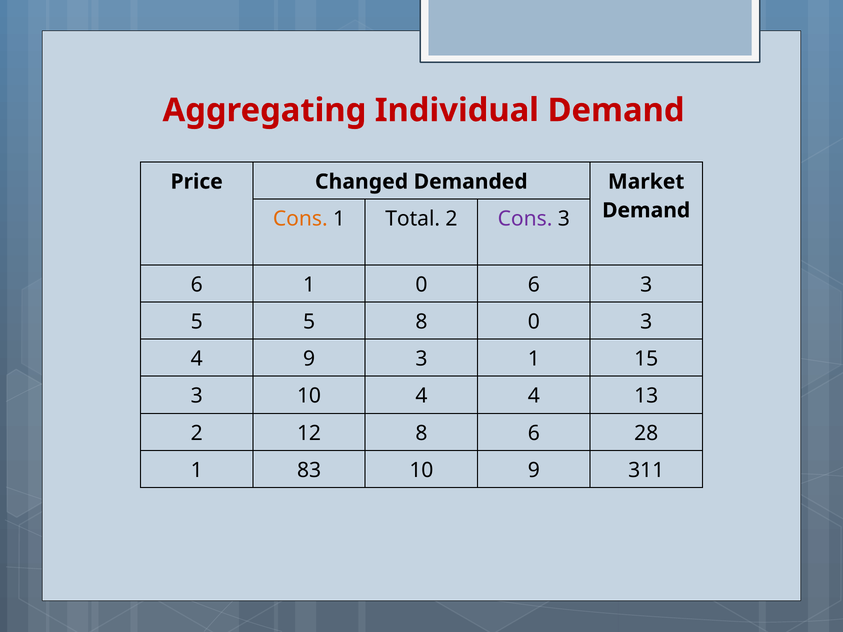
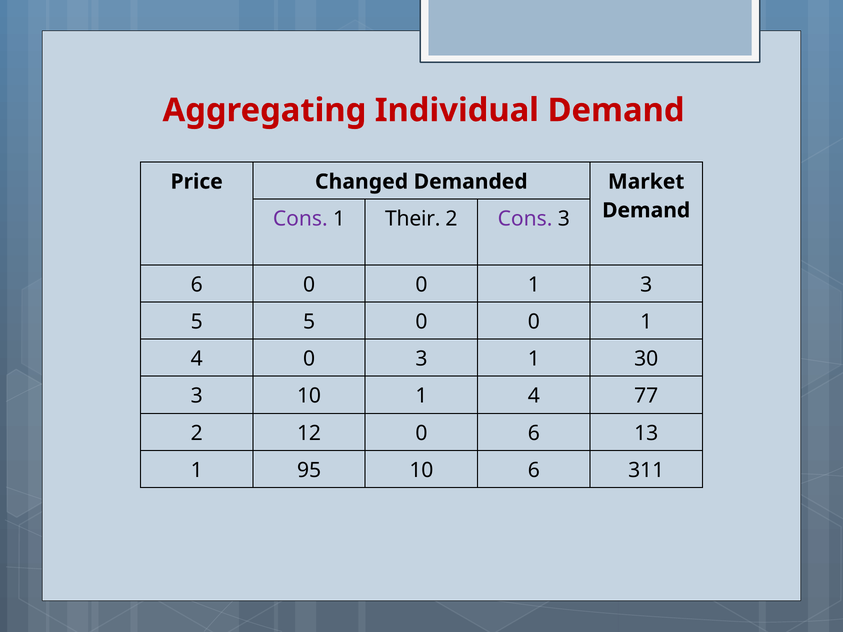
Cons colour: orange -> purple (300, 219)
Total: Total -> Their (413, 219)
6 1: 1 -> 0 (309, 285)
6: 6 -> 1 (534, 285)
5 8: 8 -> 0 (421, 322)
3: 3 -> 1 (646, 322)
4 9: 9 -> 0 (309, 359)
15: 15 -> 30 (646, 359)
10 4: 4 -> 1 (421, 396)
13: 13 -> 77 (646, 396)
12 8: 8 -> 0 (421, 433)
28: 28 -> 13 (646, 433)
83: 83 -> 95 (309, 470)
10 9: 9 -> 6 (534, 470)
